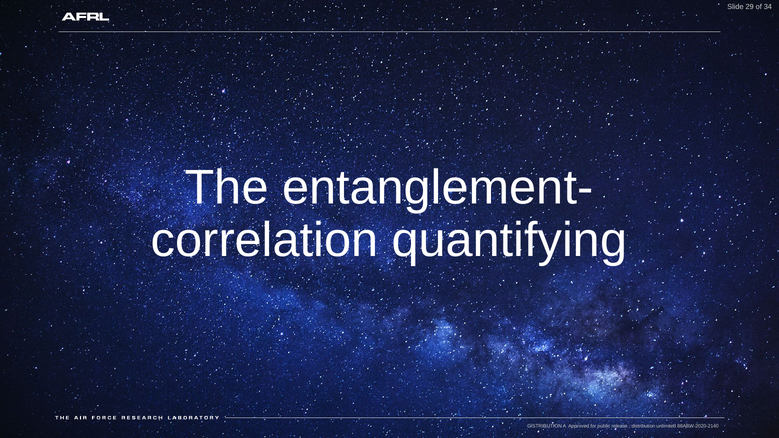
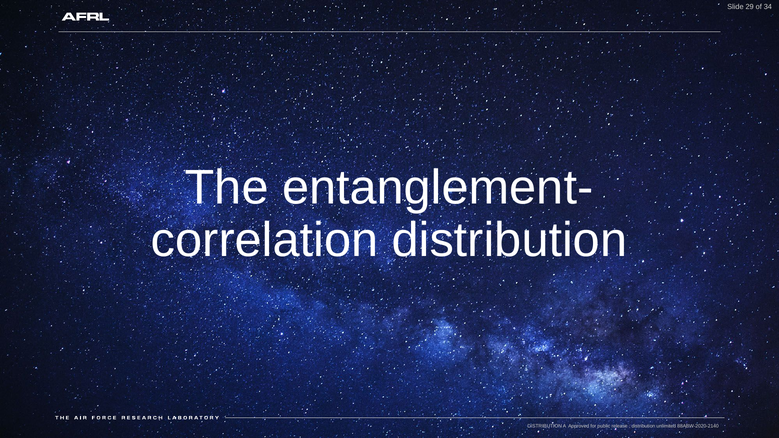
quantifying: quantifying -> distribution (509, 240)
